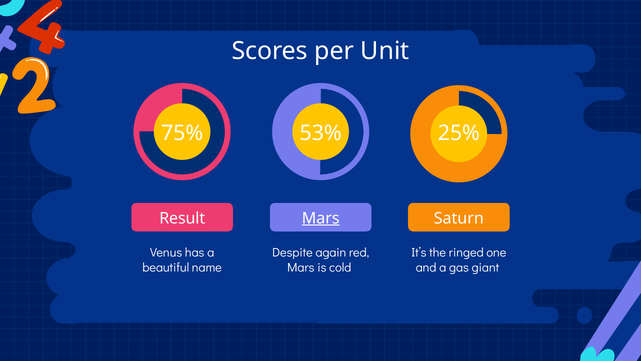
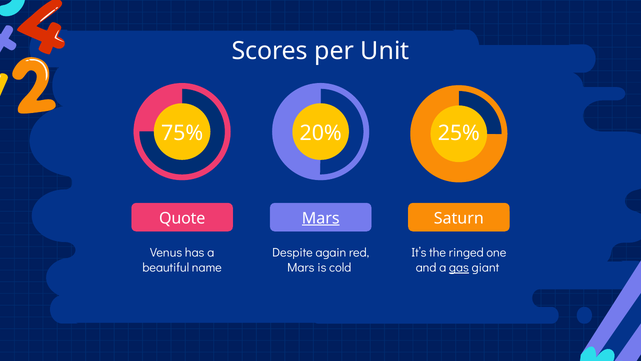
53%: 53% -> 20% (321, 133)
Result: Result -> Quote (182, 218)
gas underline: none -> present (459, 267)
